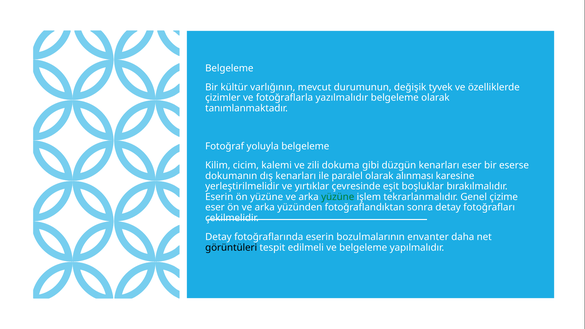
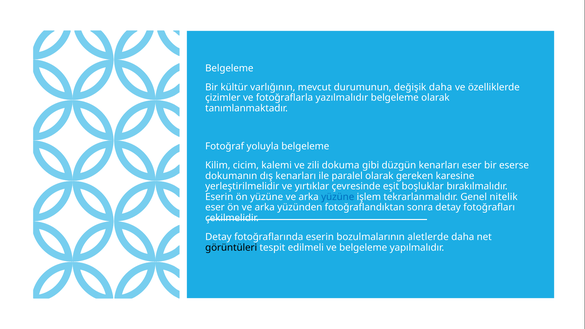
değişik tyvek: tyvek -> daha (441, 87)
alınması: alınması -> gereken (415, 176)
yüzüne colour: green -> blue (338, 197)
çizime: çizime -> nitelik (504, 197)
envanter: envanter -> aletlerde (428, 237)
